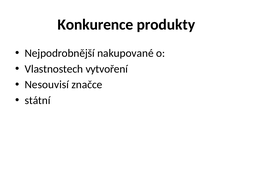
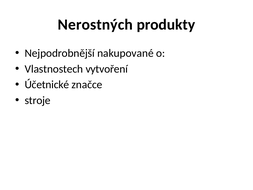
Konkurence: Konkurence -> Nerostných (95, 24)
Nesouvisí: Nesouvisí -> Účetnické (47, 85)
státní: státní -> stroje (38, 100)
